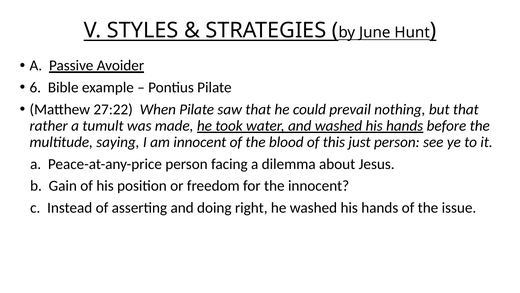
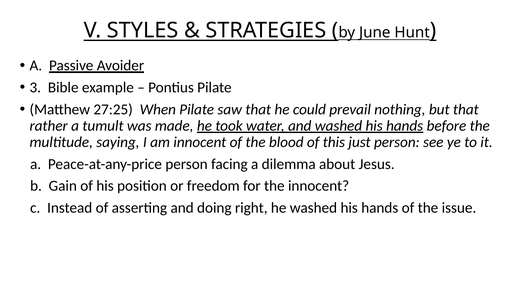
6: 6 -> 3 (35, 87)
27:22: 27:22 -> 27:25 (113, 109)
